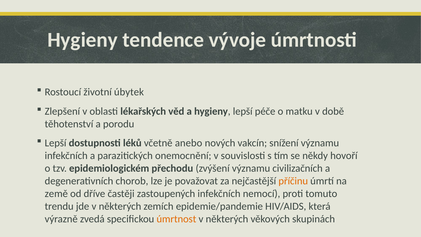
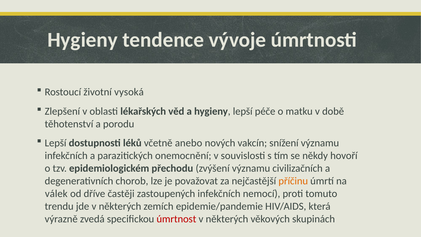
úbytek: úbytek -> vysoká (129, 92)
země: země -> válek (56, 194)
úmrtnost colour: orange -> red (176, 219)
